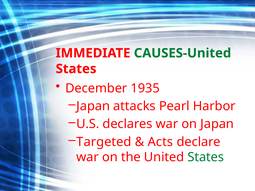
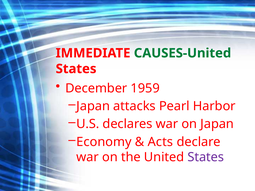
1935: 1935 -> 1959 (145, 88)
Targeted: Targeted -> Economy (104, 142)
States colour: green -> purple (206, 157)
